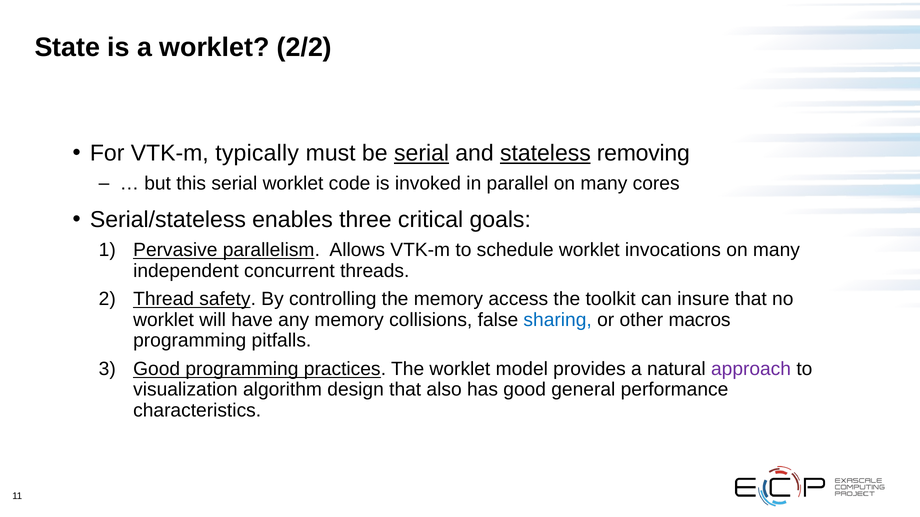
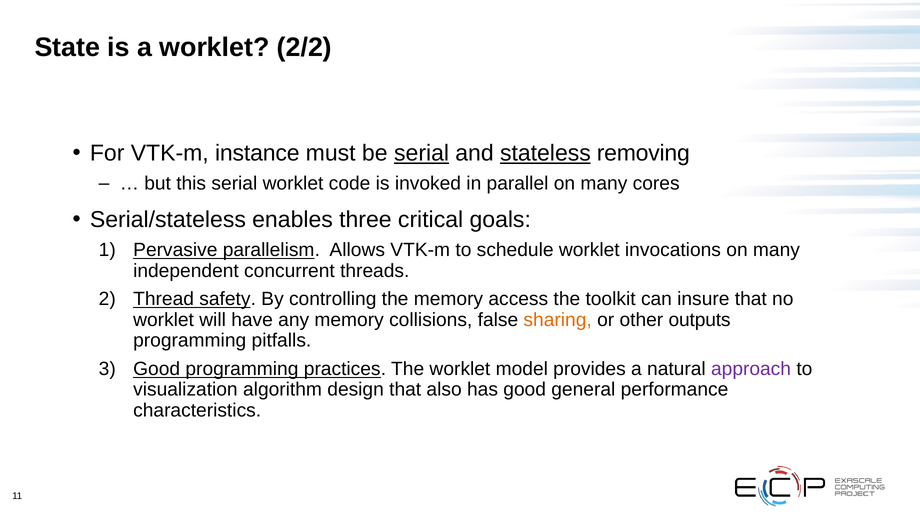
typically: typically -> instance (257, 153)
sharing colour: blue -> orange (558, 320)
macros: macros -> outputs (700, 320)
